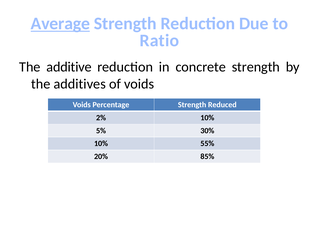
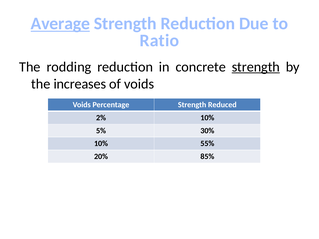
additive: additive -> rodding (69, 67)
strength underline: none -> present (256, 67)
additives: additives -> increases (80, 84)
